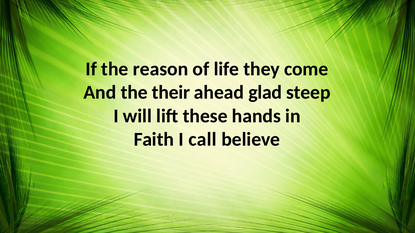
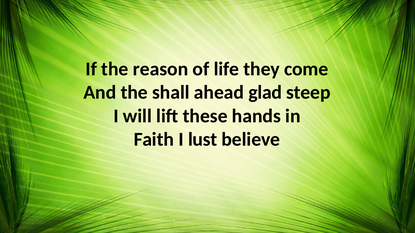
their: their -> shall (171, 93)
call: call -> lust (203, 140)
